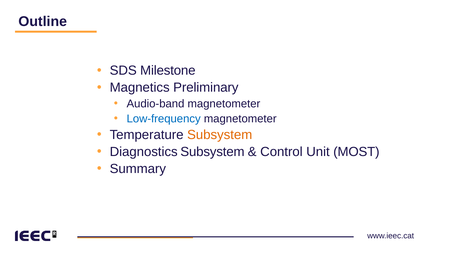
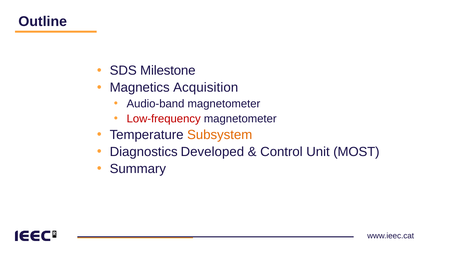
Preliminary: Preliminary -> Acquisition (206, 88)
Low-frequency colour: blue -> red (164, 119)
Diagnostics Subsystem: Subsystem -> Developed (212, 152)
